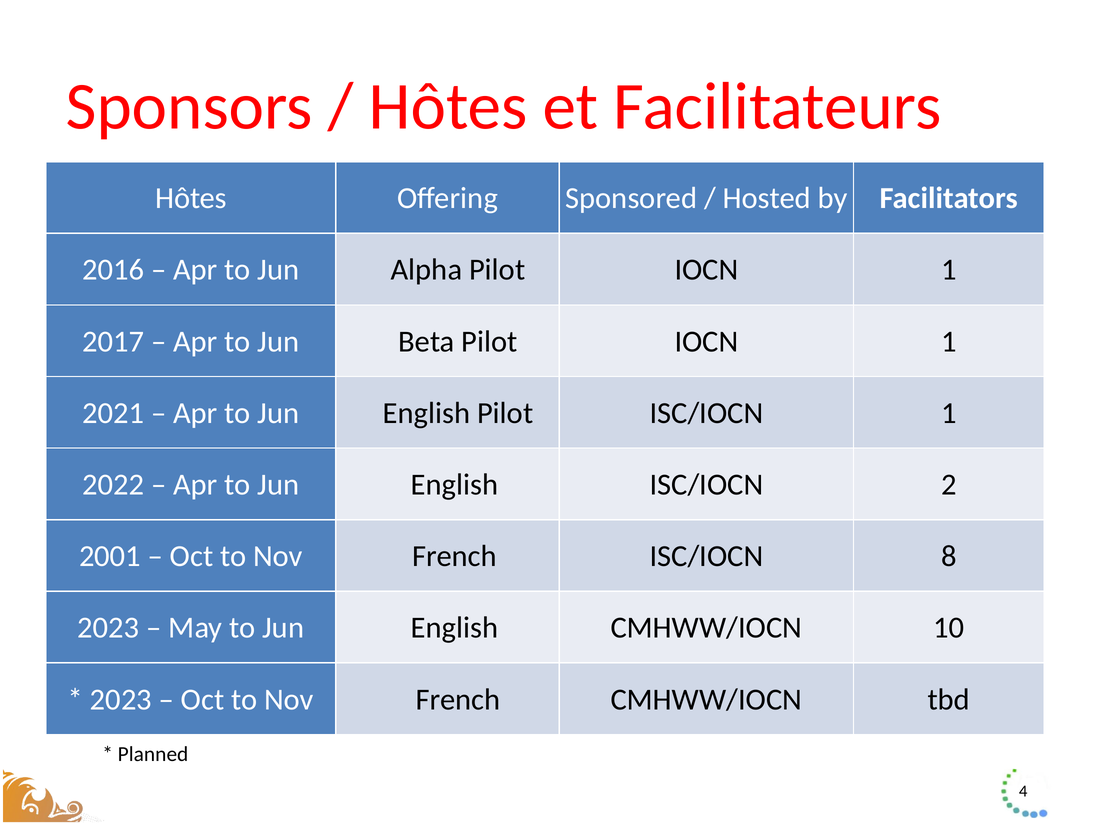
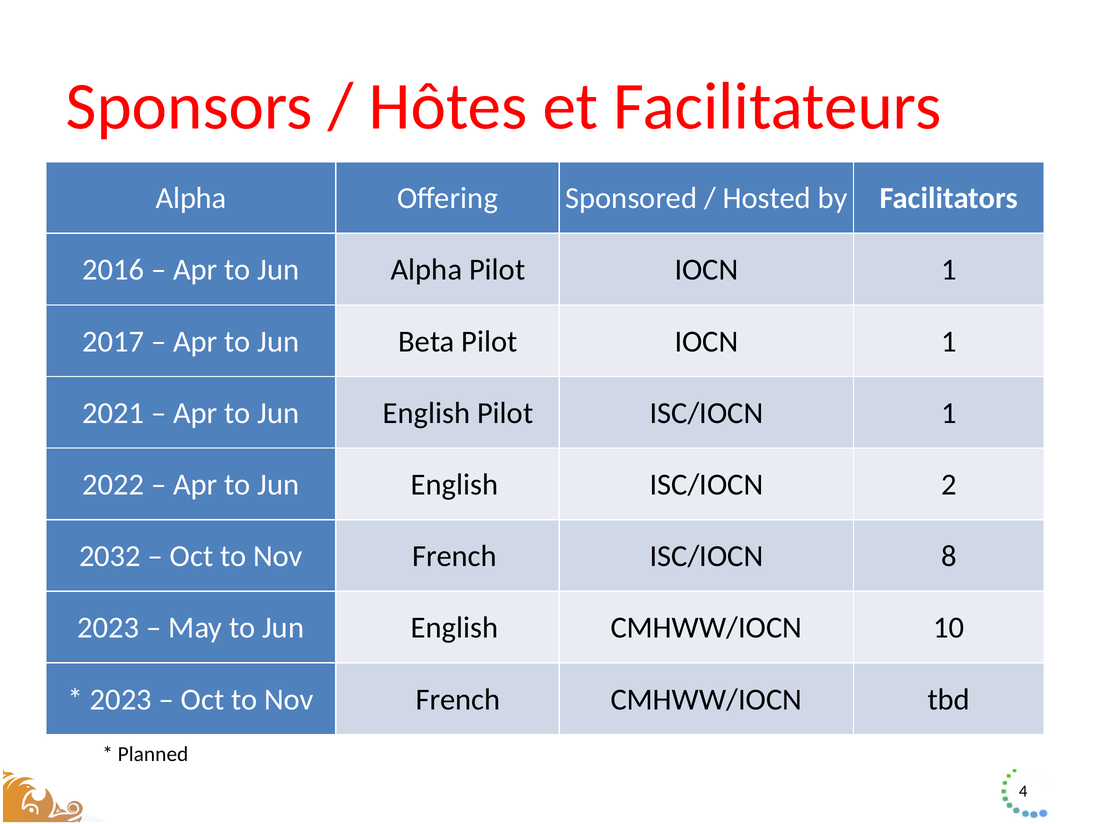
Hôtes: Hôtes -> Alpha (191, 198)
2001: 2001 -> 2032 (110, 556)
